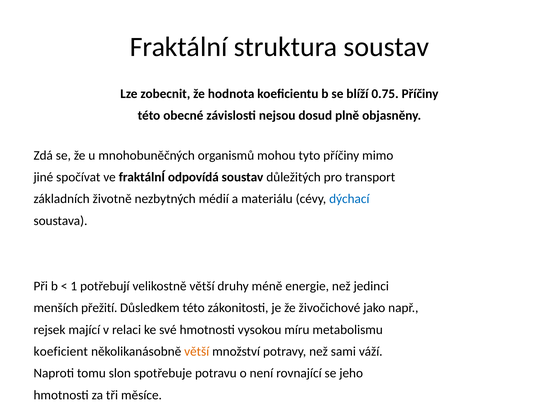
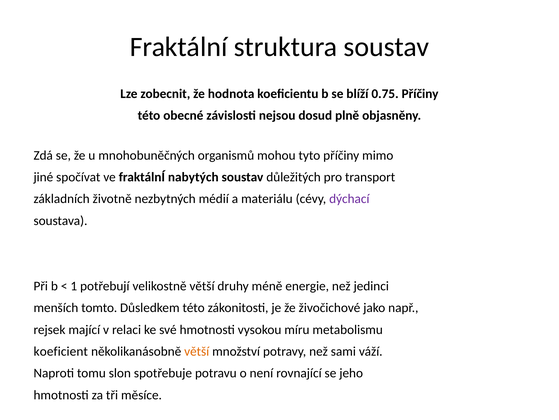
odpovídá: odpovídá -> nabytých (193, 177)
dýchací colour: blue -> purple (349, 199)
přežití: přežití -> tomto (99, 307)
